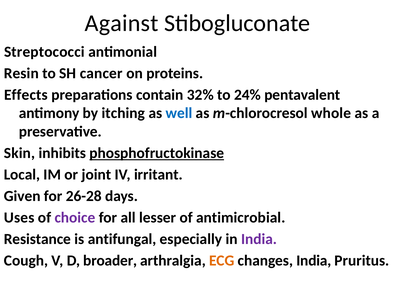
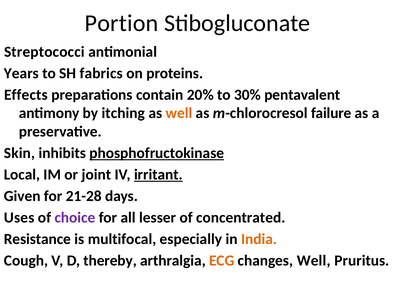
Against: Against -> Portion (122, 23)
Resin: Resin -> Years (21, 73)
cancer: cancer -> fabrics (101, 73)
32%: 32% -> 20% (200, 95)
24%: 24% -> 30% (247, 95)
well colour: blue -> orange (179, 113)
whole: whole -> failure (331, 113)
irritant underline: none -> present (158, 175)
26-28: 26-28 -> 21-28 (84, 196)
antimicrobial: antimicrobial -> concentrated (241, 218)
antifungal: antifungal -> multifocal (122, 239)
India colour: purple -> orange (259, 239)
broader: broader -> thereby (110, 261)
changes India: India -> Well (314, 261)
